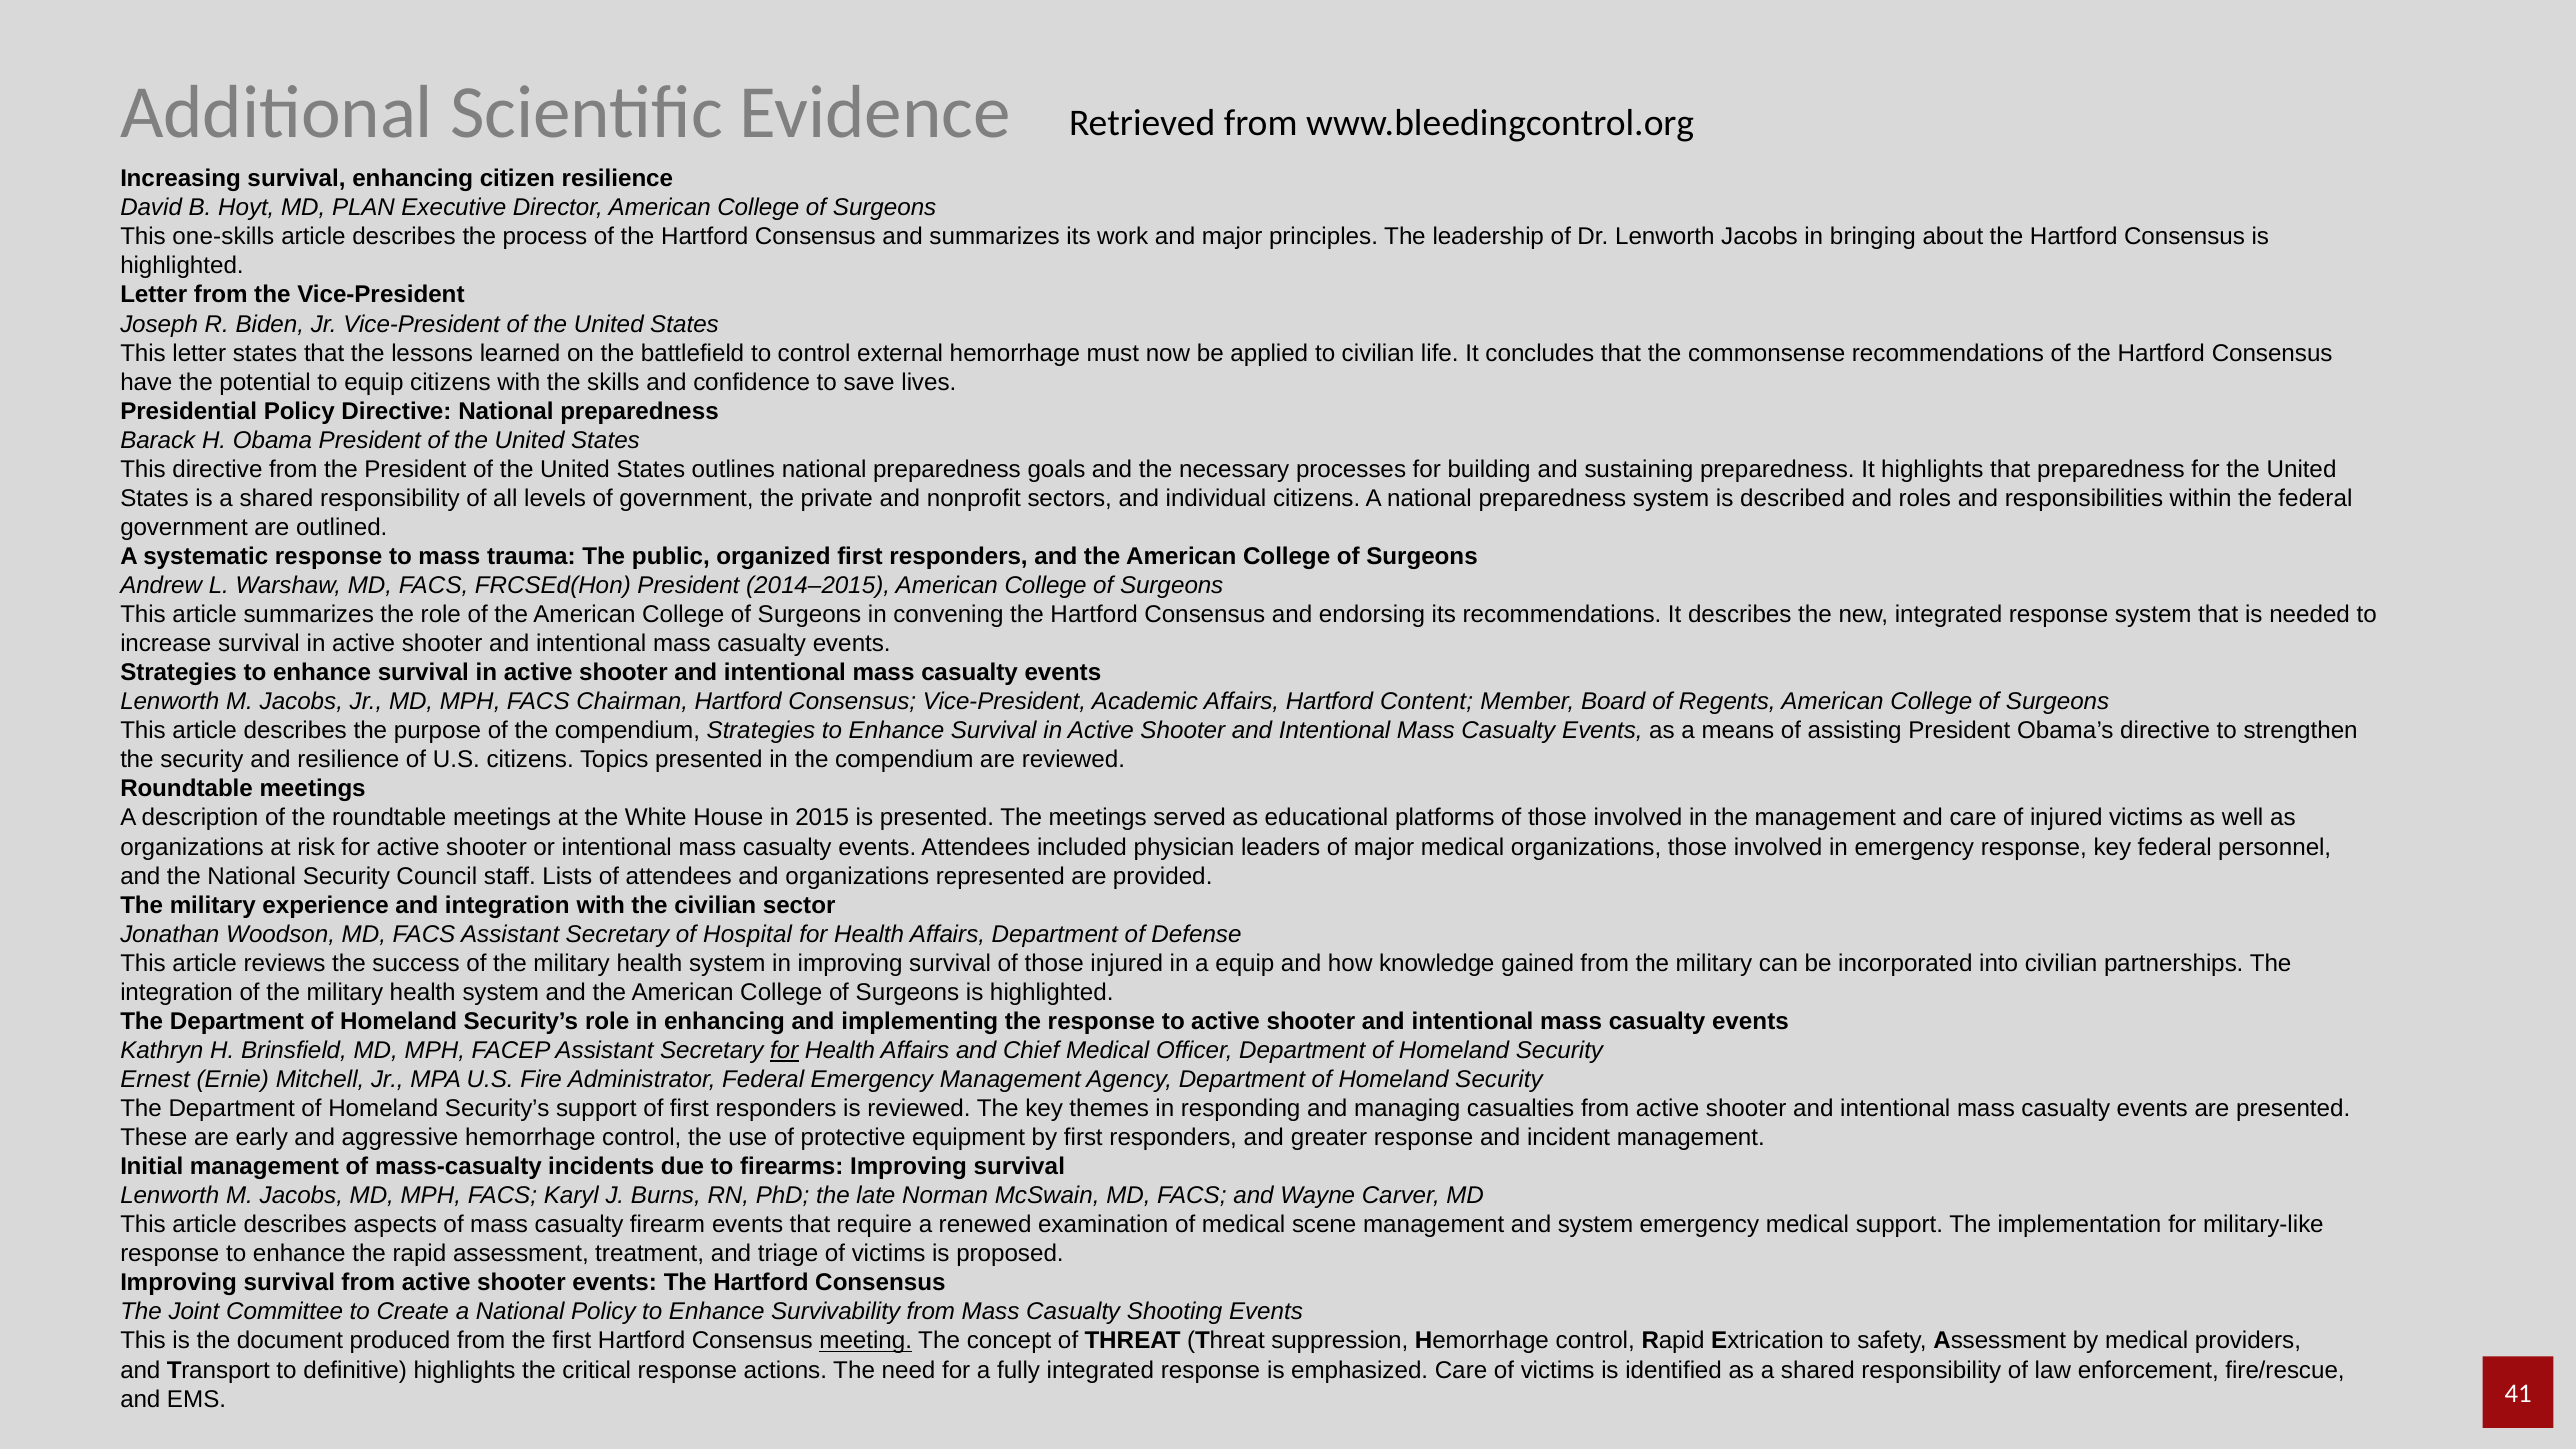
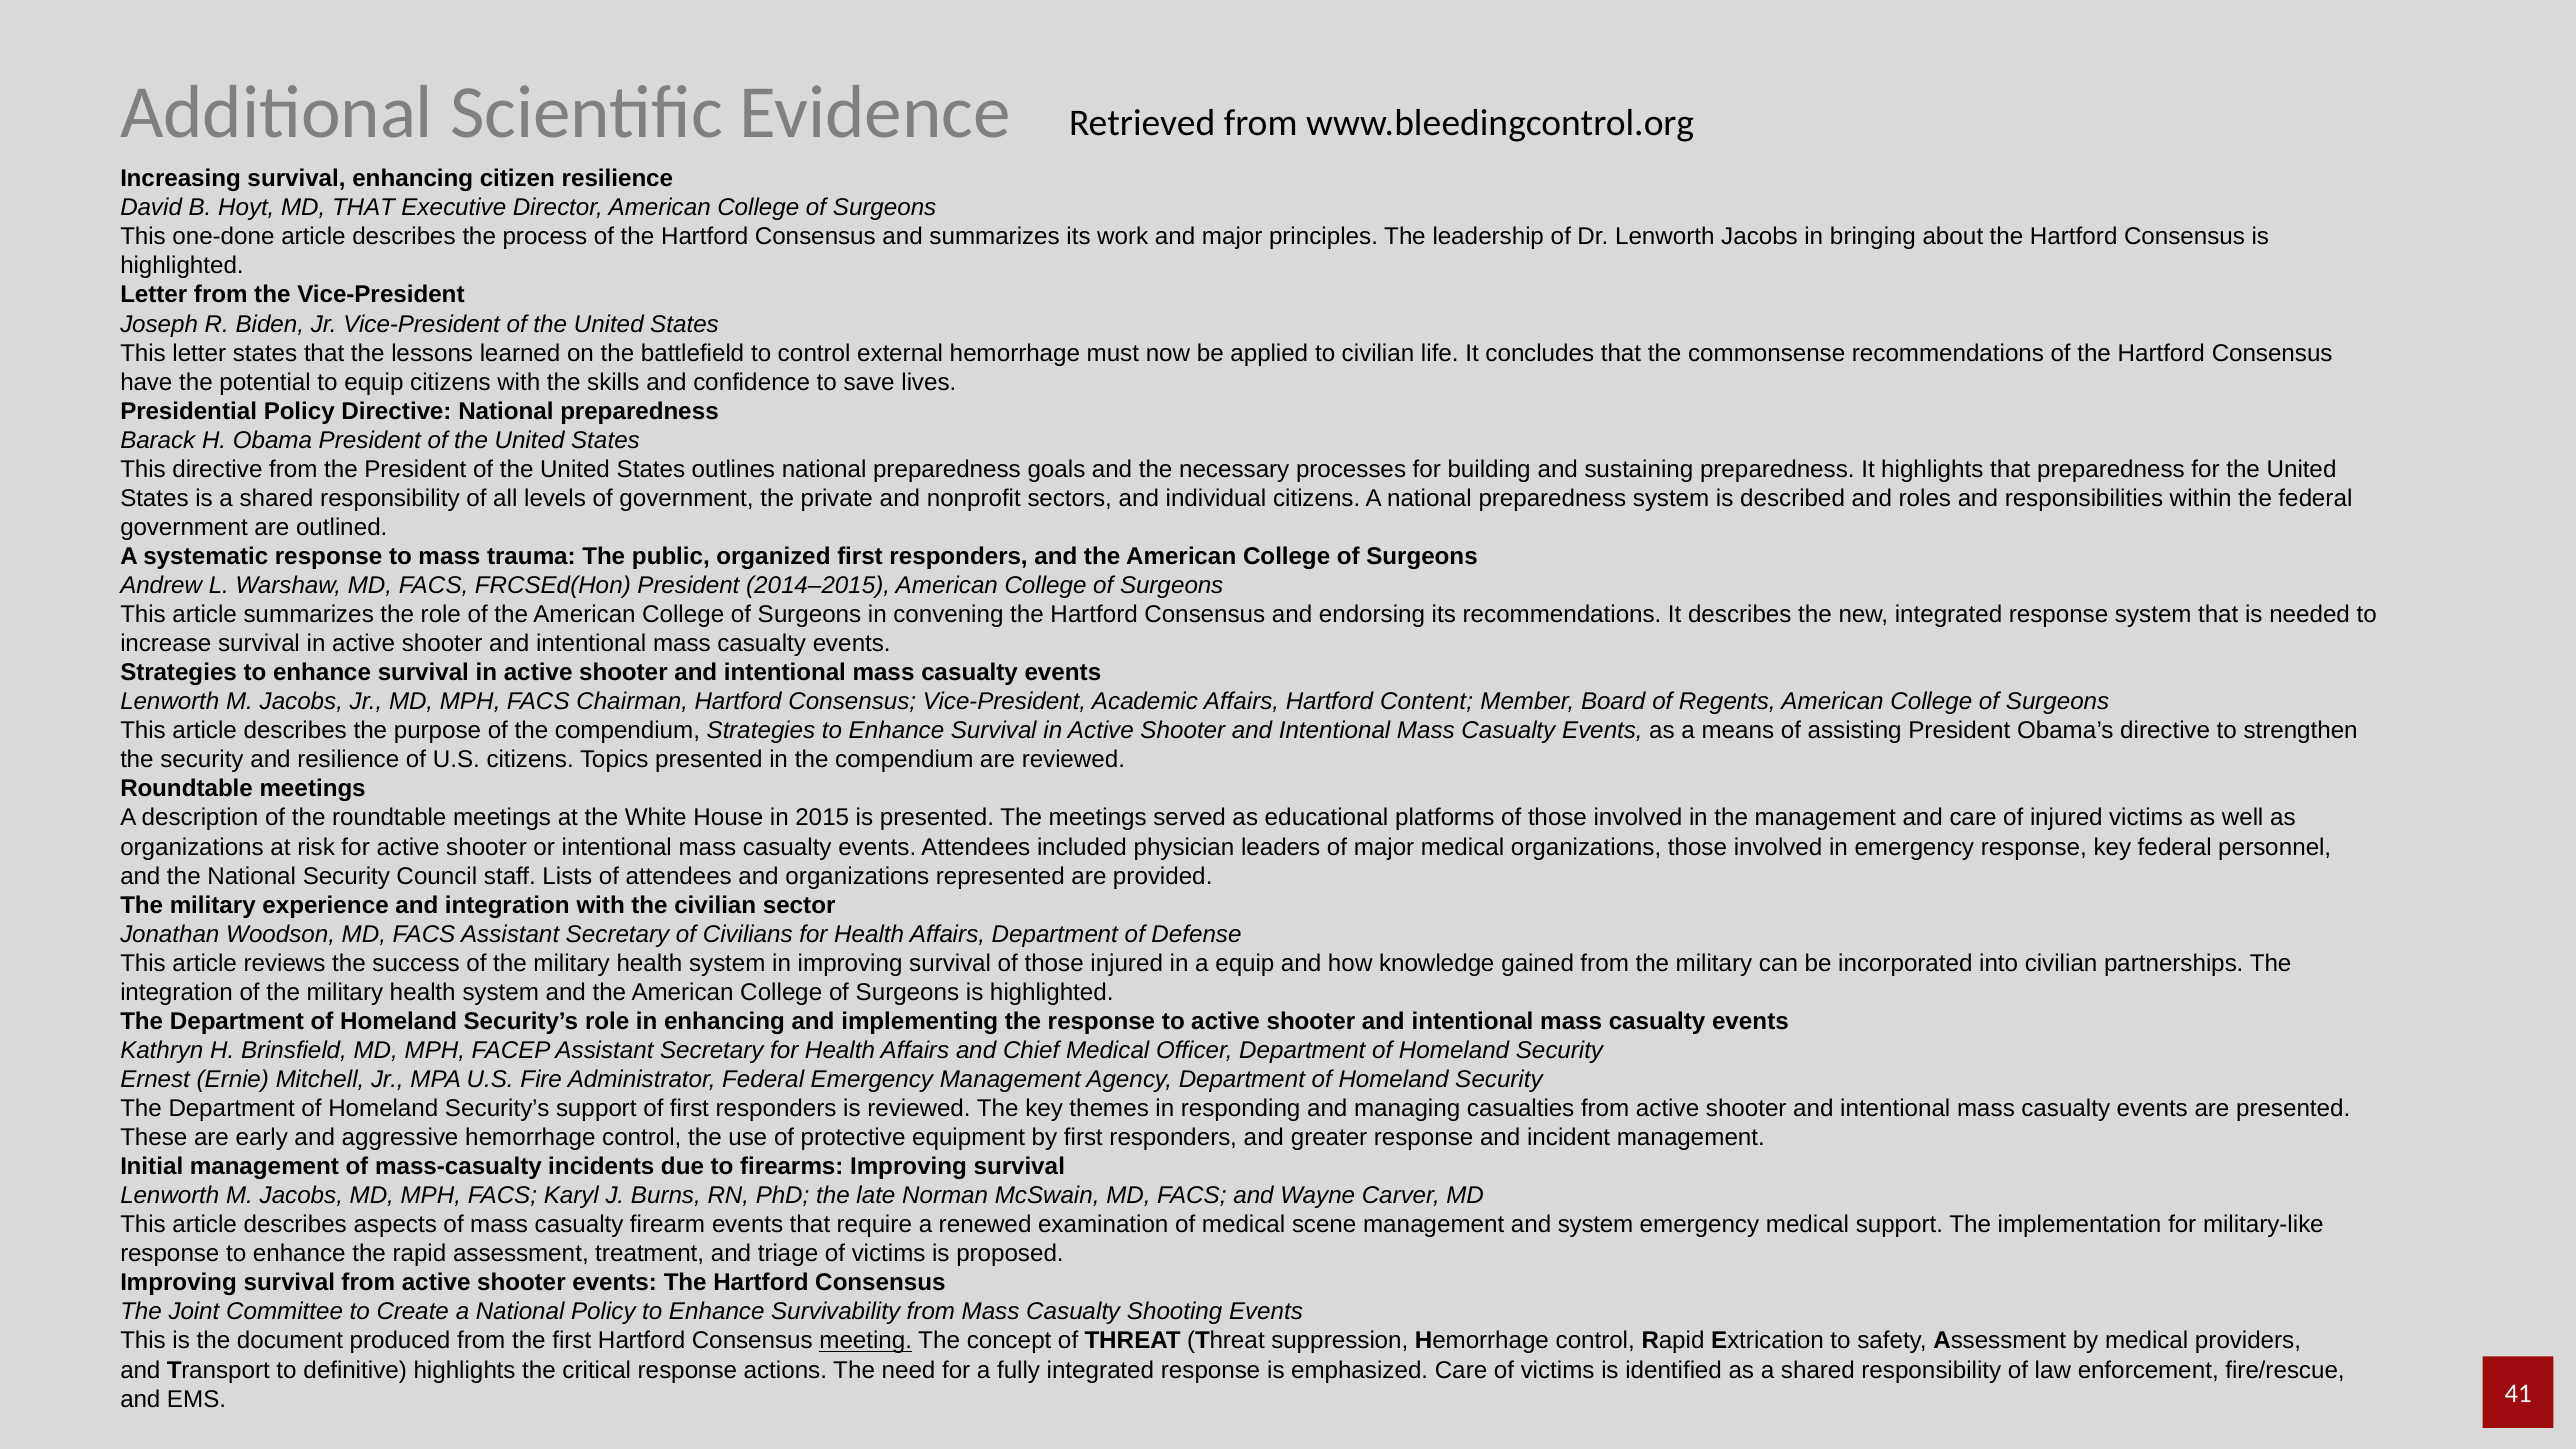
MD PLAN: PLAN -> THAT (363, 208)
one-skills: one-skills -> one-done (223, 237)
Hospital: Hospital -> Civilians (748, 934)
for underline: present -> none (784, 1050)
